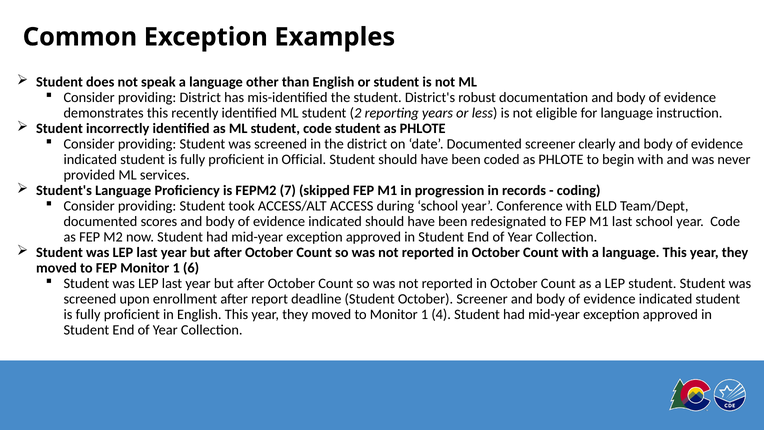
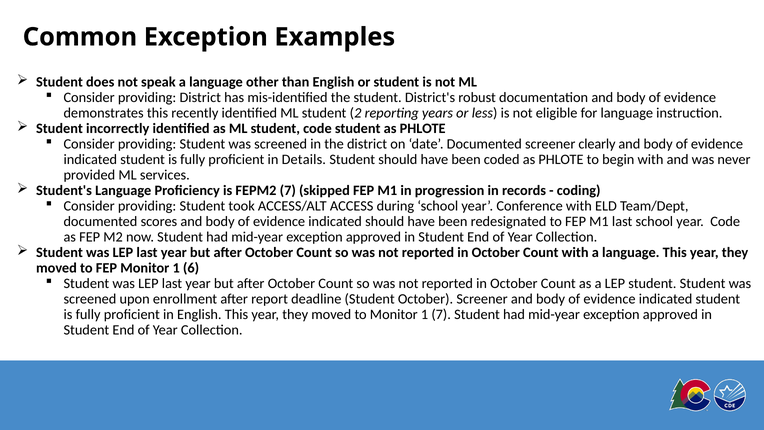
Official: Official -> Details (304, 160)
1 4: 4 -> 7 (441, 314)
